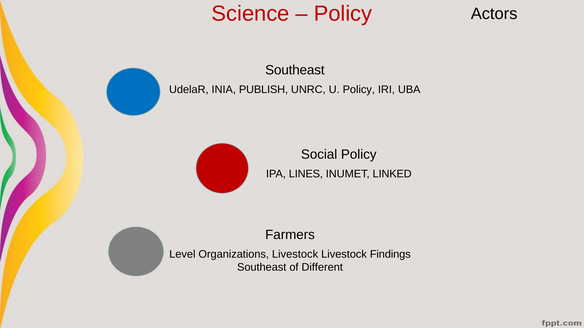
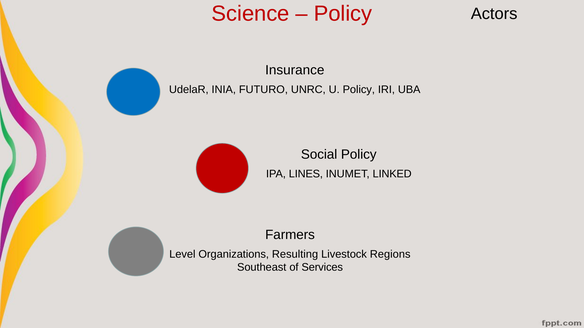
Southeast: Southeast -> Insurance (295, 70)
PUBLISH: PUBLISH -> FUTURO (263, 90)
Organizations Livestock: Livestock -> Resulting (295, 255)
Findings: Findings -> Regions (390, 255)
Different: Different -> Services (322, 268)
